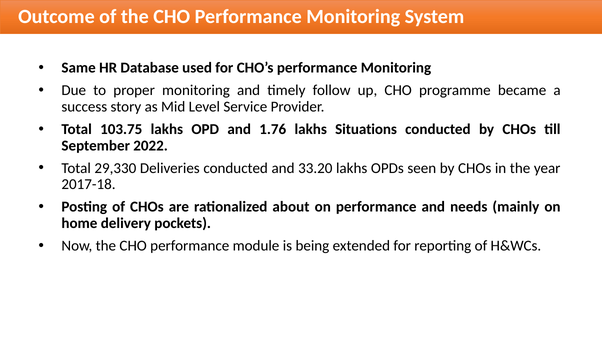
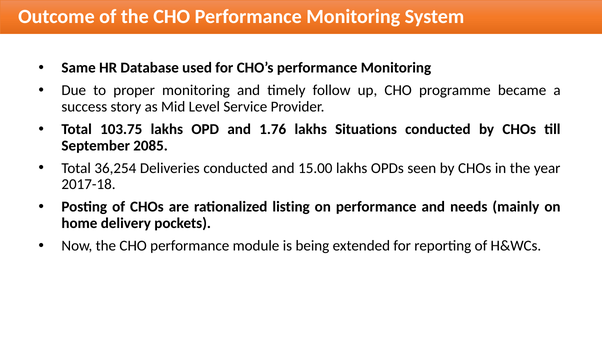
2022: 2022 -> 2085 (151, 145)
29,330: 29,330 -> 36,254 (115, 168)
33.20: 33.20 -> 15.00 (315, 168)
about: about -> listing (291, 207)
